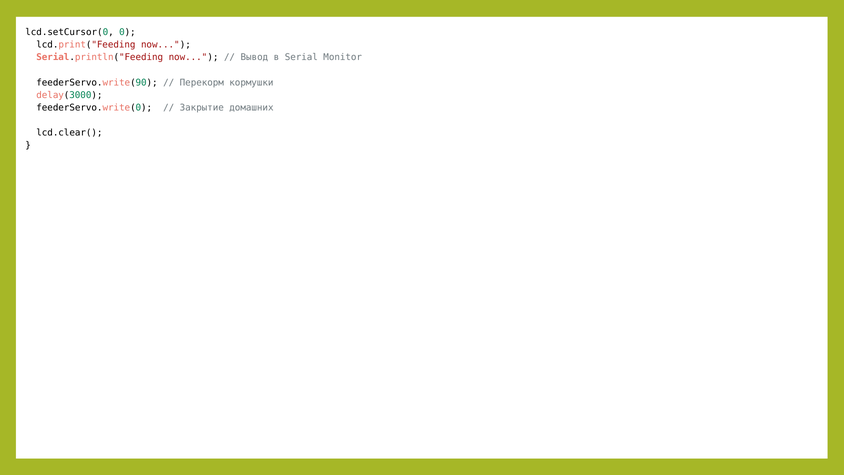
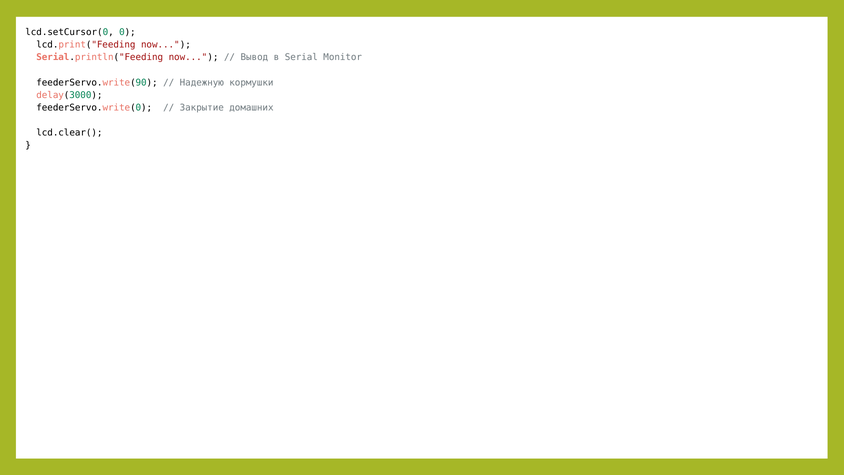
Перекорм: Перекорм -> Надежную (202, 82)
